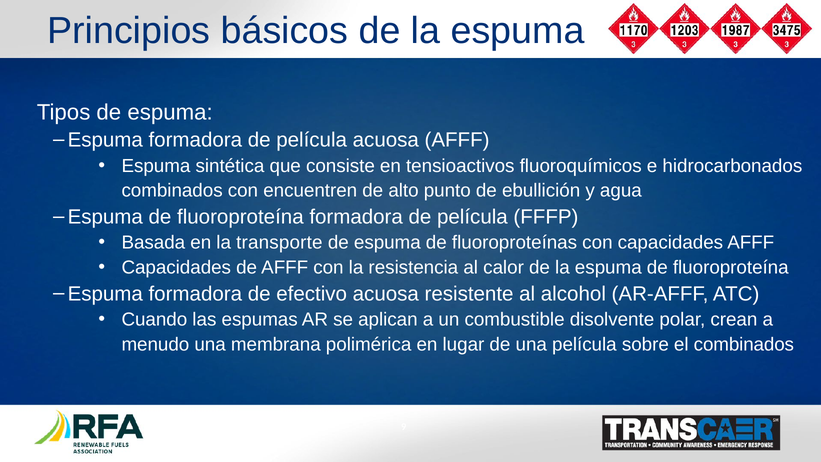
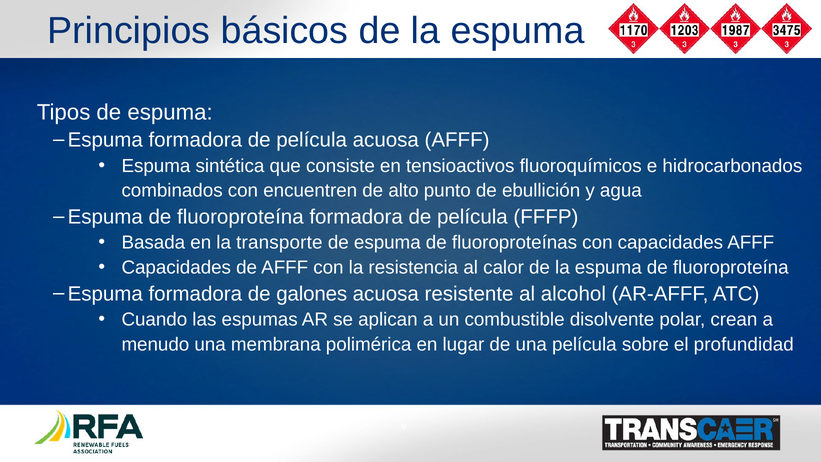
efectivo: efectivo -> galones (312, 294)
el combinados: combinados -> profundidad (744, 344)
